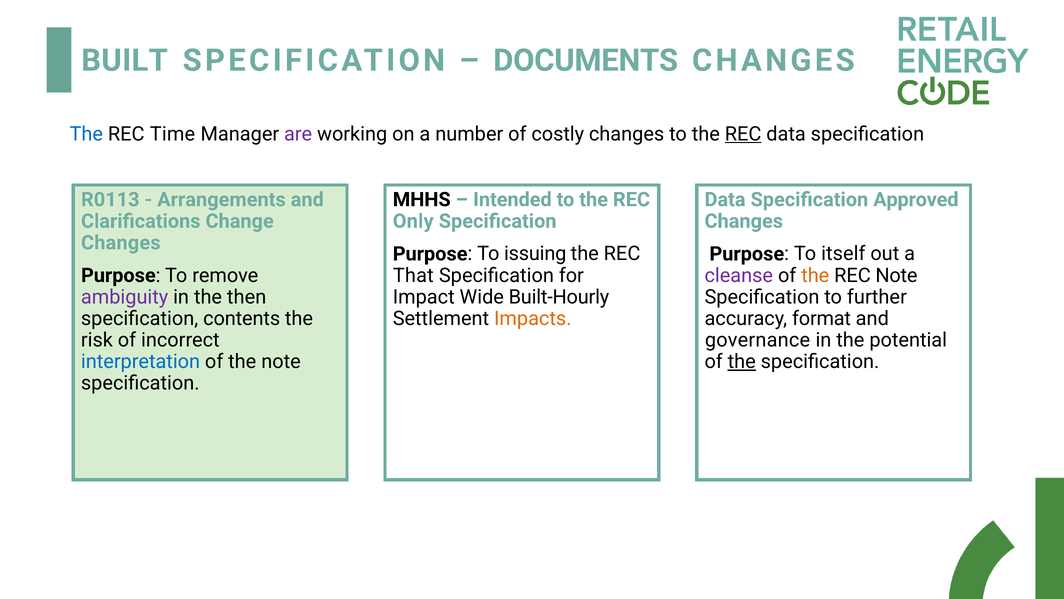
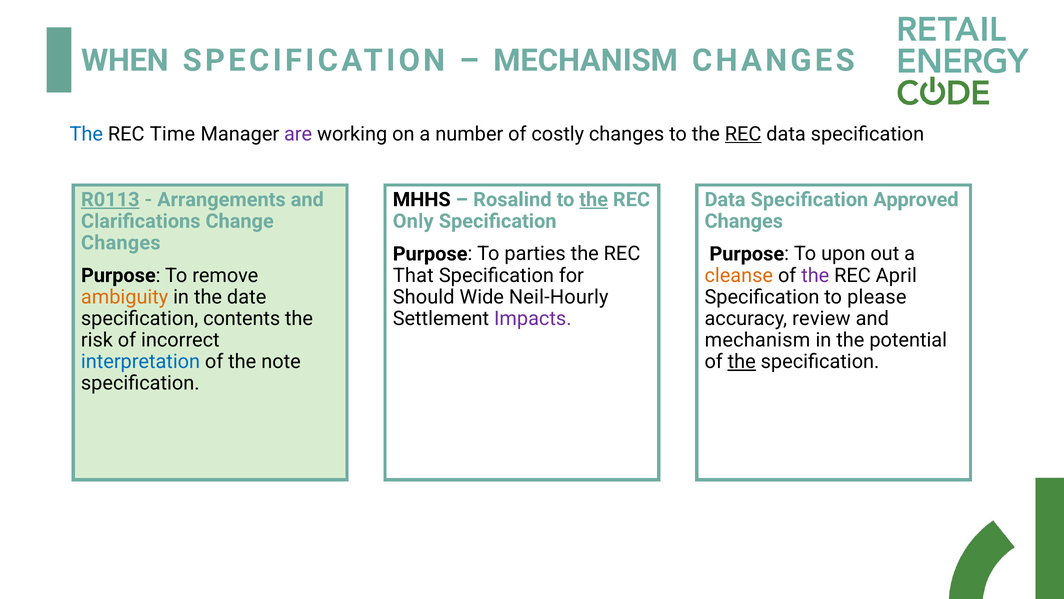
BUILT: BUILT -> WHEN (125, 60)
DOCUMENTS: DOCUMENTS -> MECHANISM (586, 60)
R0113 underline: none -> present (110, 199)
Intended: Intended -> Rosalind (512, 199)
the underline: none -> present (594, 199)
issuing: issuing -> parties (535, 254)
itself: itself -> upon (843, 254)
cleanse colour: purple -> orange (739, 275)
the colour: orange -> purple (815, 275)
REC Note: Note -> April (896, 275)
ambiguity colour: purple -> orange (125, 297)
then: then -> date (247, 297)
Impact: Impact -> Should (424, 297)
Built-Hourly: Built-Hourly -> Neil-Hourly (559, 297)
further: further -> please (877, 297)
Impacts colour: orange -> purple (533, 318)
format: format -> review (821, 318)
governance: governance -> mechanism (758, 340)
